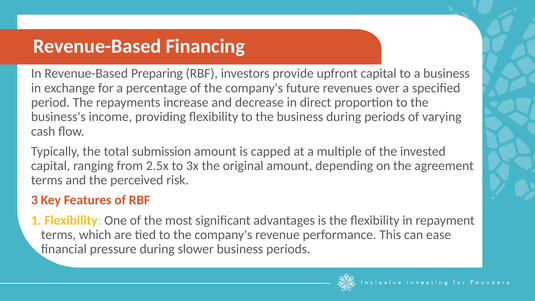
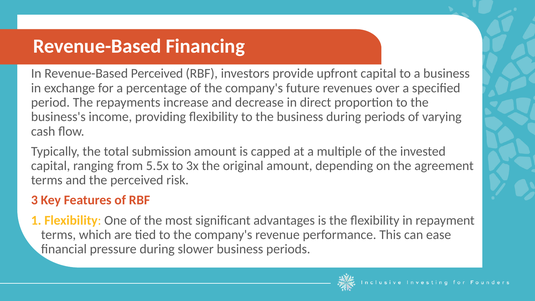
Revenue-Based Preparing: Preparing -> Perceived (157, 74)
2.5x: 2.5x -> 5.5x (157, 166)
